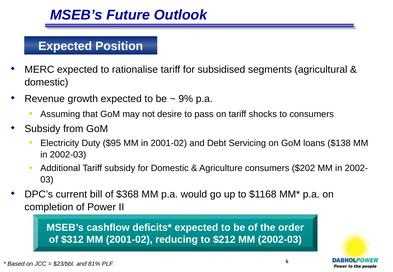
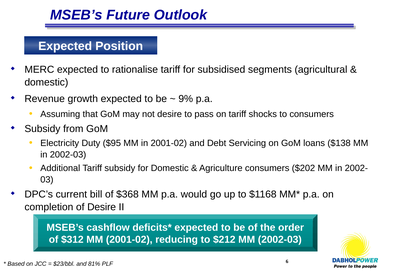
of Power: Power -> Desire (102, 207)
